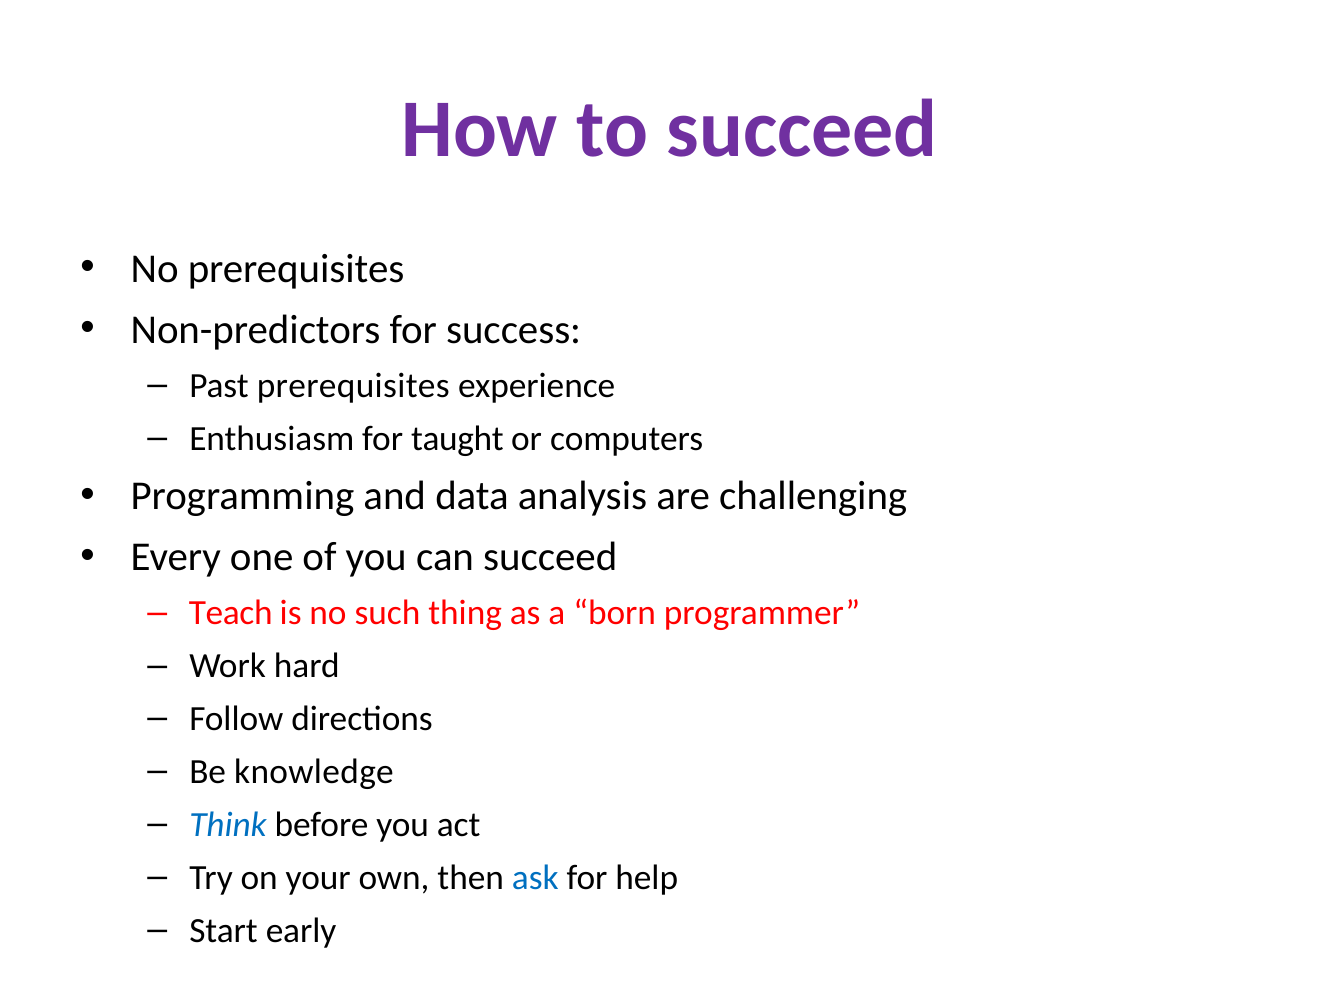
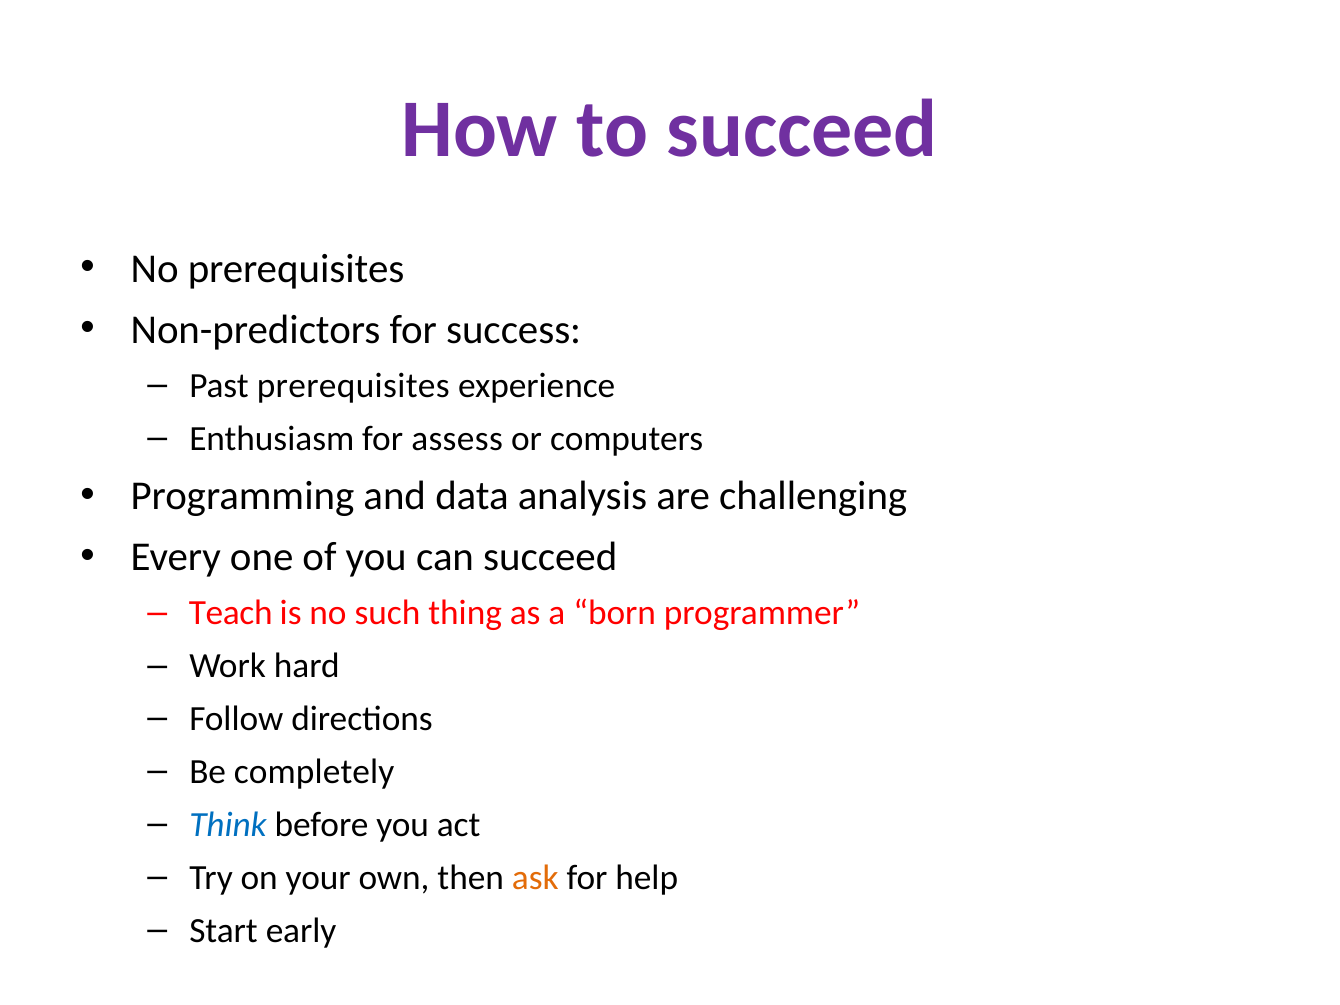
taught: taught -> assess (457, 438)
knowledge: knowledge -> completely (314, 772)
ask colour: blue -> orange (535, 878)
